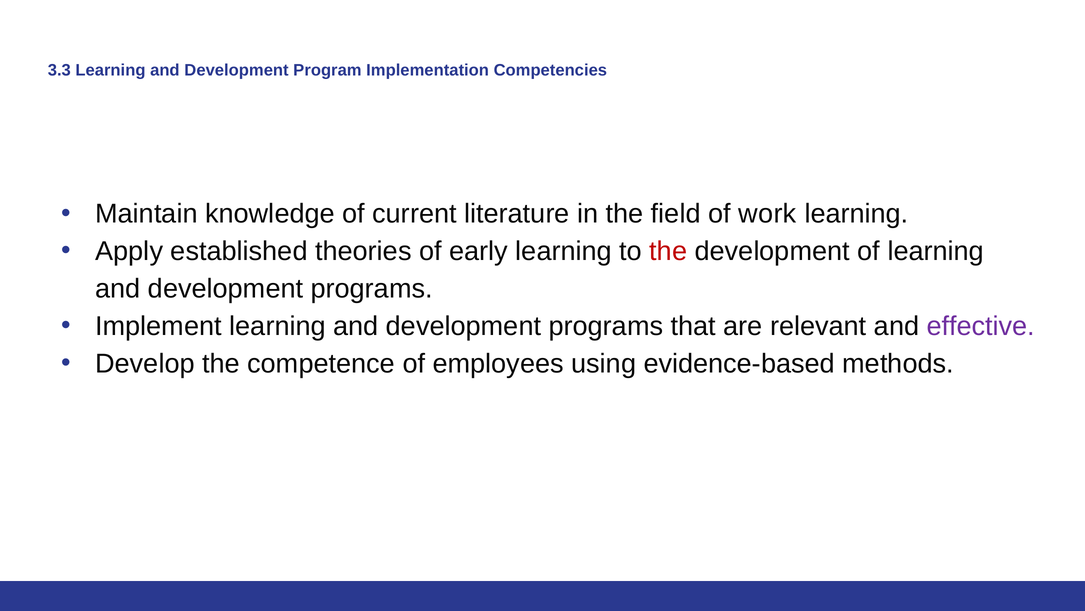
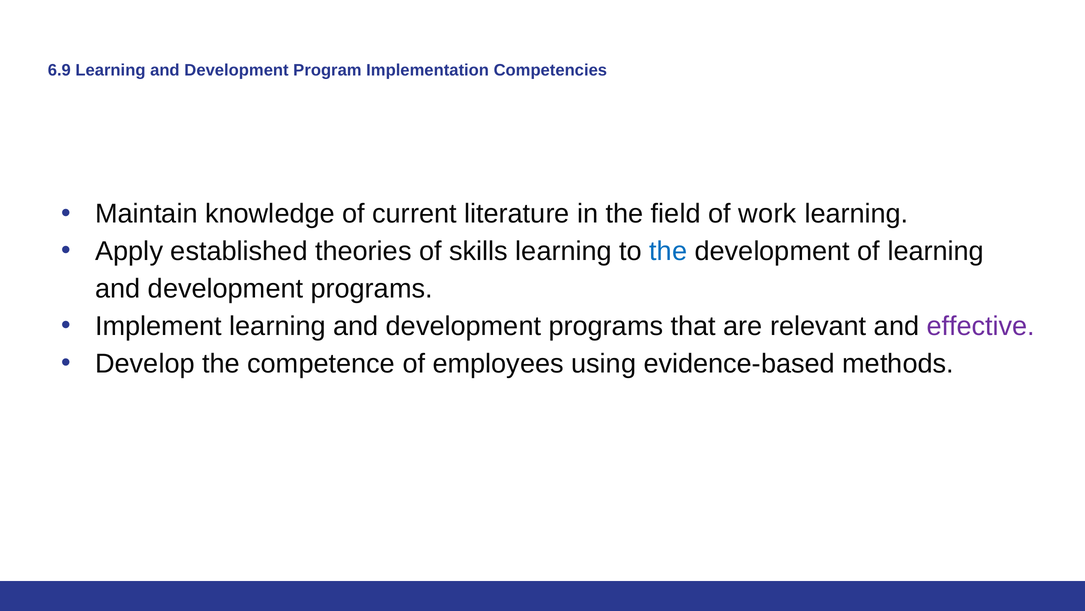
3.3: 3.3 -> 6.9 (59, 70)
early: early -> skills (479, 251)
the colour: red -> blue (668, 251)
